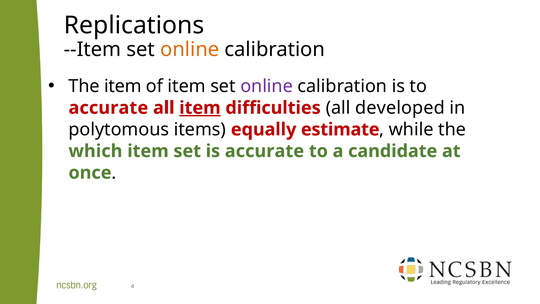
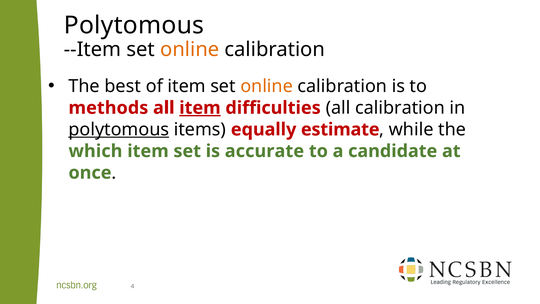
Replications: Replications -> Polytomous (134, 25)
The item: item -> best (123, 86)
online colour: purple -> orange (267, 86)
accurate: accurate -> methods (108, 108)
all developed: developed -> calibration (400, 108)
polytomous underline: none -> present (119, 129)
